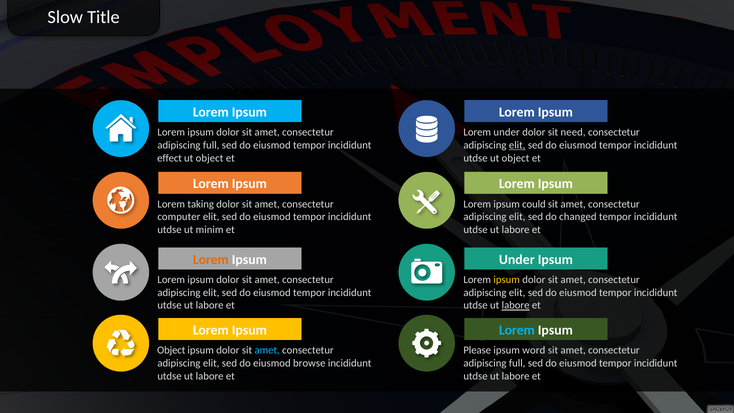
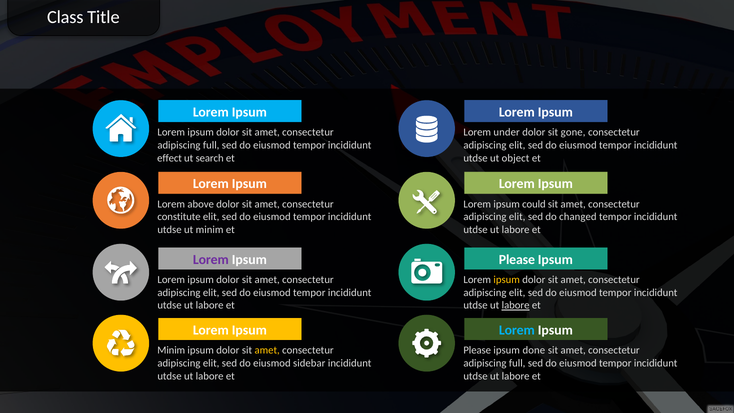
Slow: Slow -> Class (65, 17)
need: need -> gone (573, 132)
elit underline: present -> none (517, 145)
object: object -> search (210, 158)
taking: taking -> above (201, 204)
computer: computer -> constitute (179, 217)
Lorem colour: orange -> purple (211, 259)
Under: Under -> Please (517, 259)
Object: Object -> Minim (171, 350)
amet colour: light blue -> yellow (267, 350)
word: word -> done (534, 350)
browse: browse -> sidebar (309, 363)
